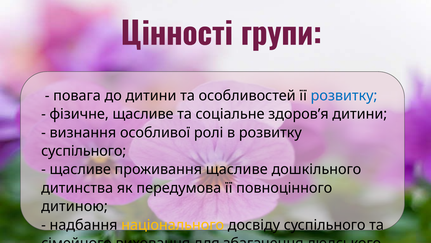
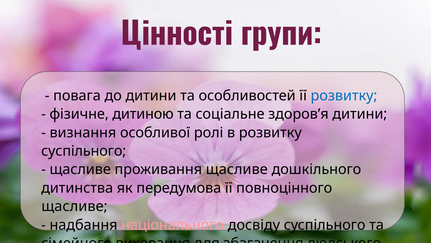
фізичне щасливе: щасливе -> дитиною (143, 114)
дитиною: дитиною -> щасливе (74, 206)
національного colour: yellow -> pink (173, 225)
